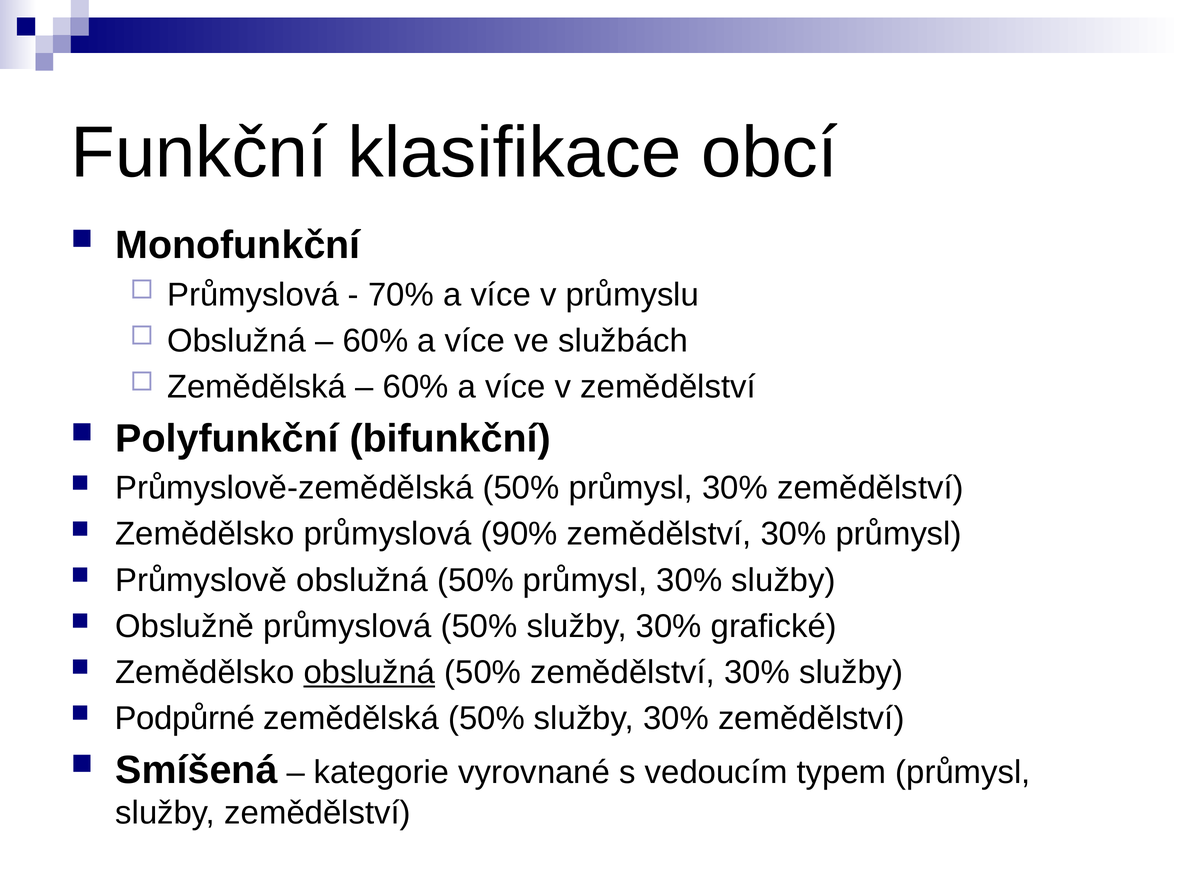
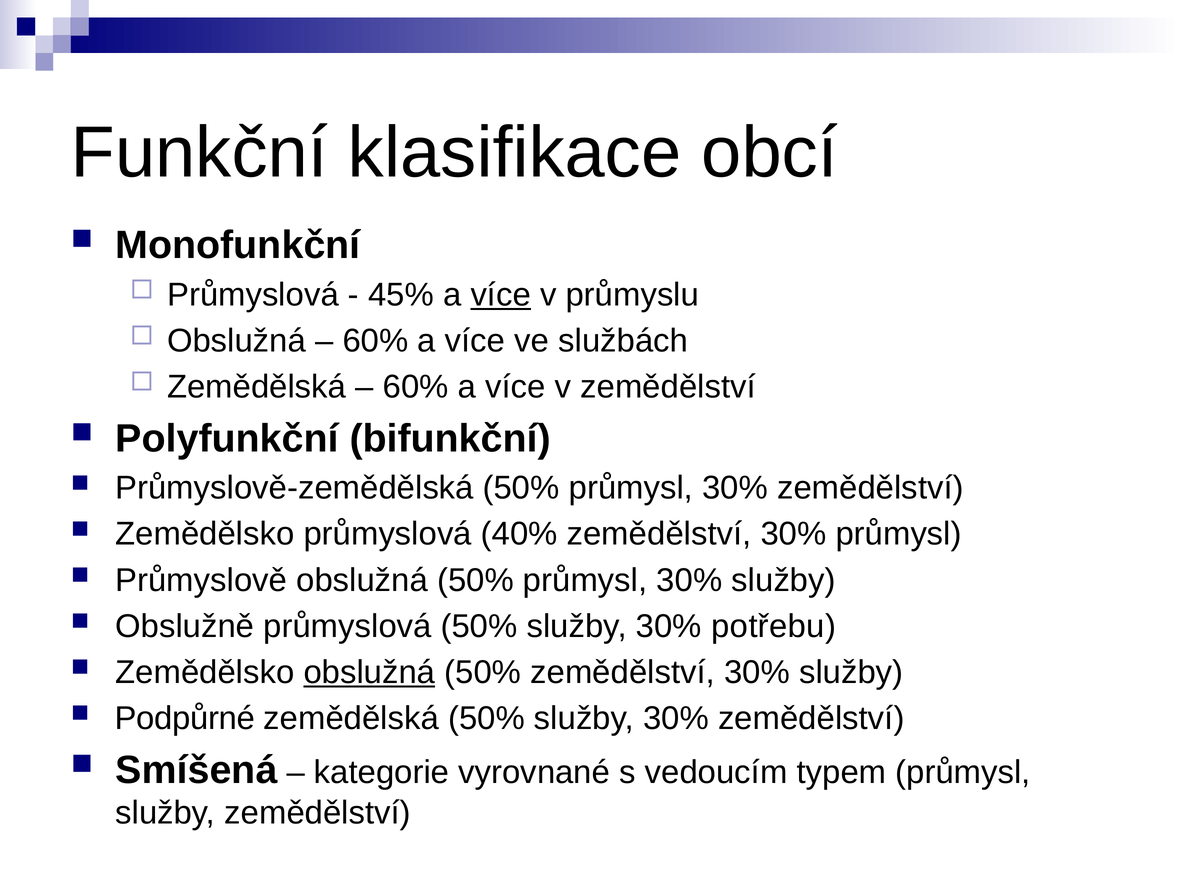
70%: 70% -> 45% (401, 294)
více underline: none -> present (501, 294)
90%: 90% -> 40% (519, 534)
grafické: grafické -> potřebu (774, 626)
